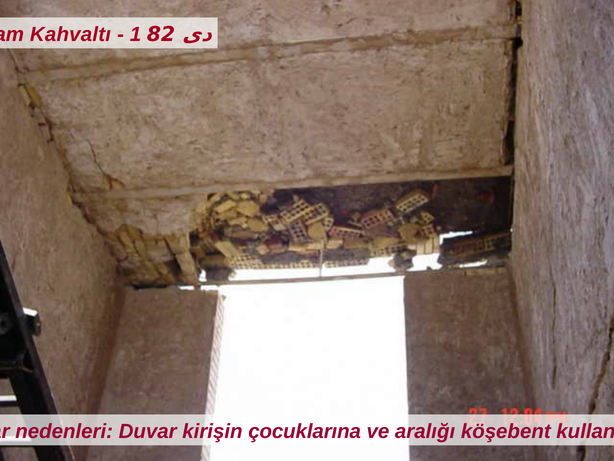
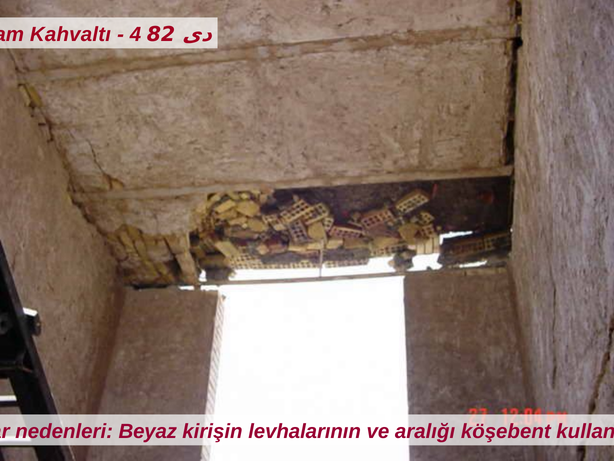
1: 1 -> 4 (135, 34)
Duvar: Duvar -> Beyaz (148, 431)
çocuklarına: çocuklarına -> levhalarının (305, 431)
